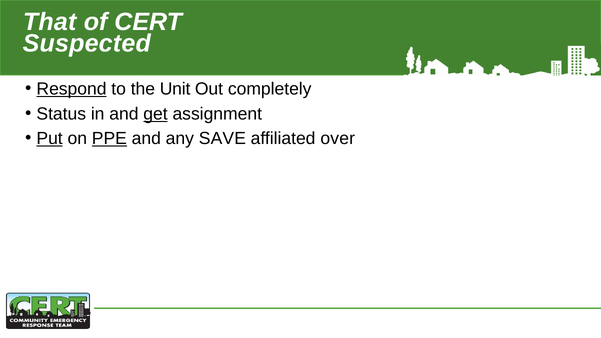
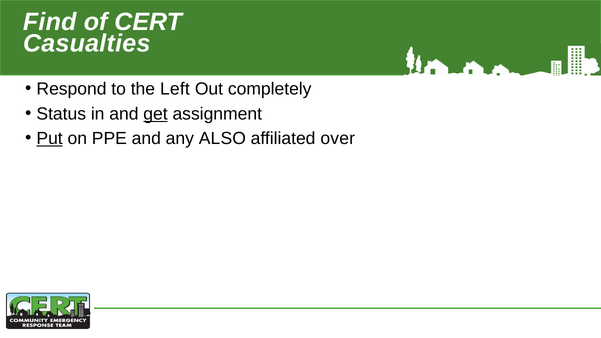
That: That -> Find (50, 22)
Suspected: Suspected -> Casualties (87, 44)
Respond underline: present -> none (72, 89)
Unit: Unit -> Left (175, 89)
PPE underline: present -> none (109, 139)
SAVE: SAVE -> ALSO (222, 139)
